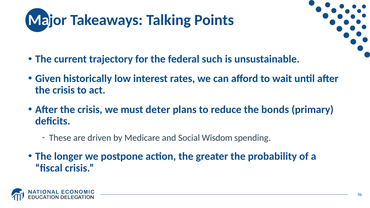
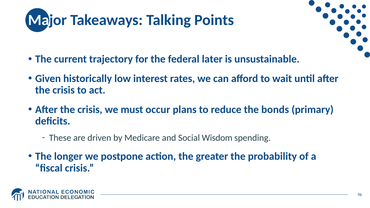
such: such -> later (212, 59)
deter: deter -> occur (158, 110)
